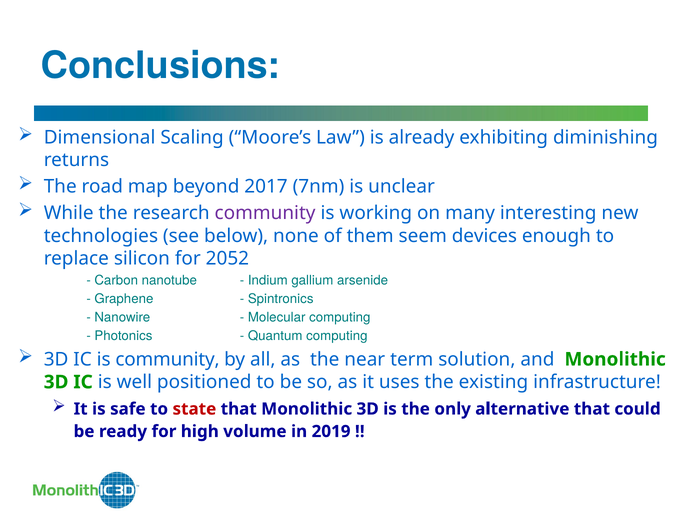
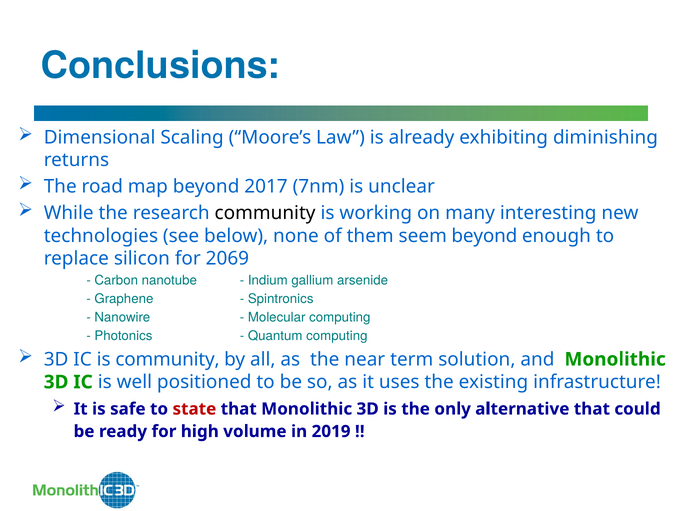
community colour: purple -> black (265, 213)
seem devices: devices -> beyond (484, 236)
2052: 2052 -> 2069 (227, 259)
